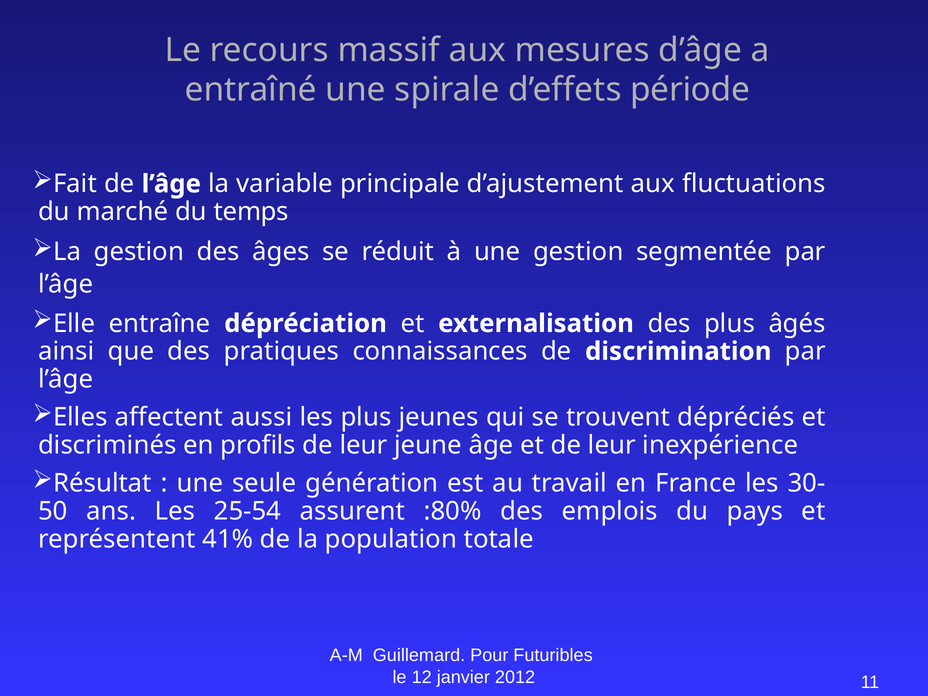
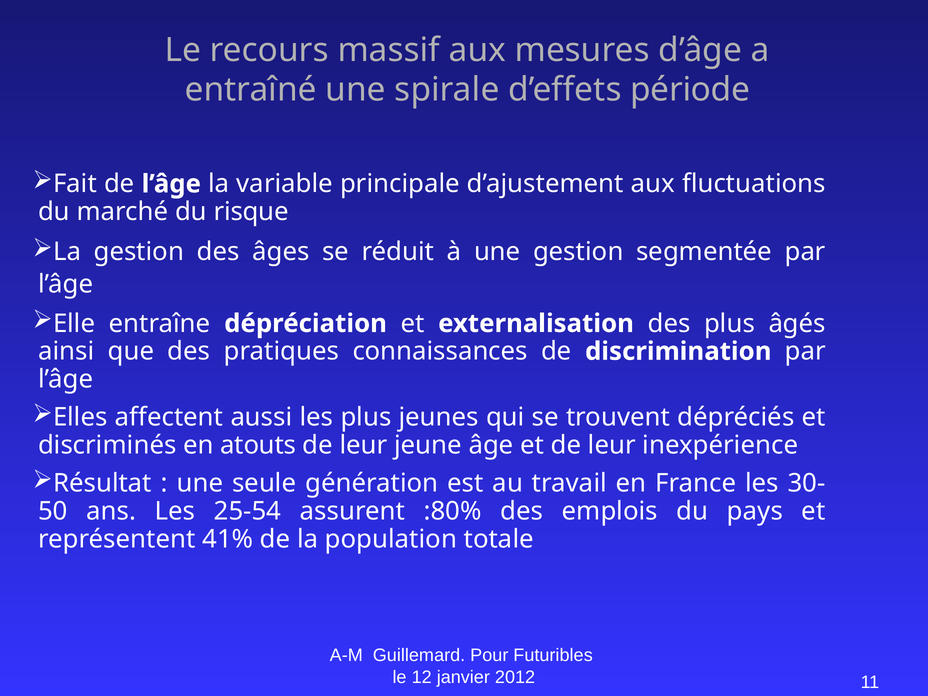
temps: temps -> risque (251, 212)
profils: profils -> atouts (258, 445)
